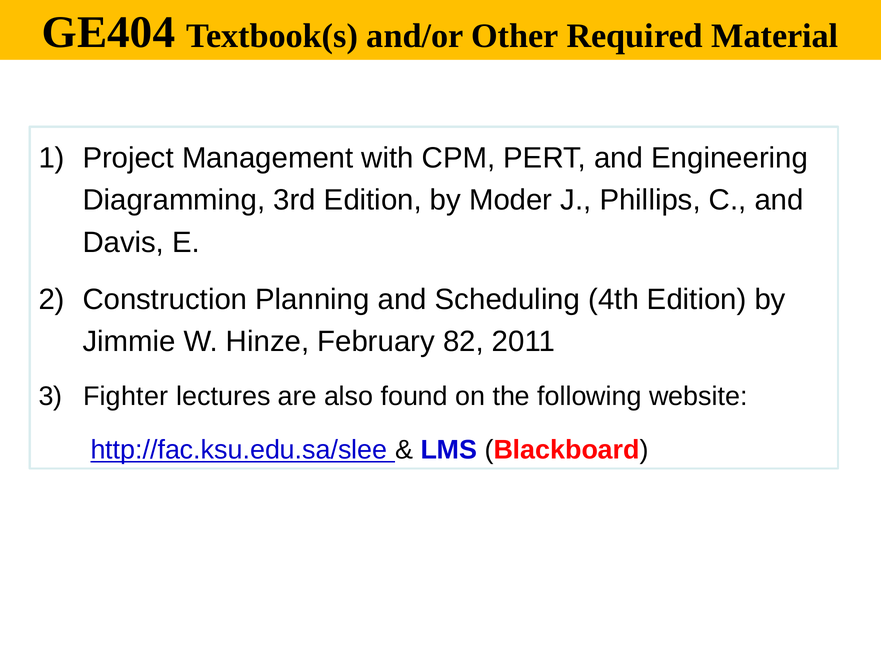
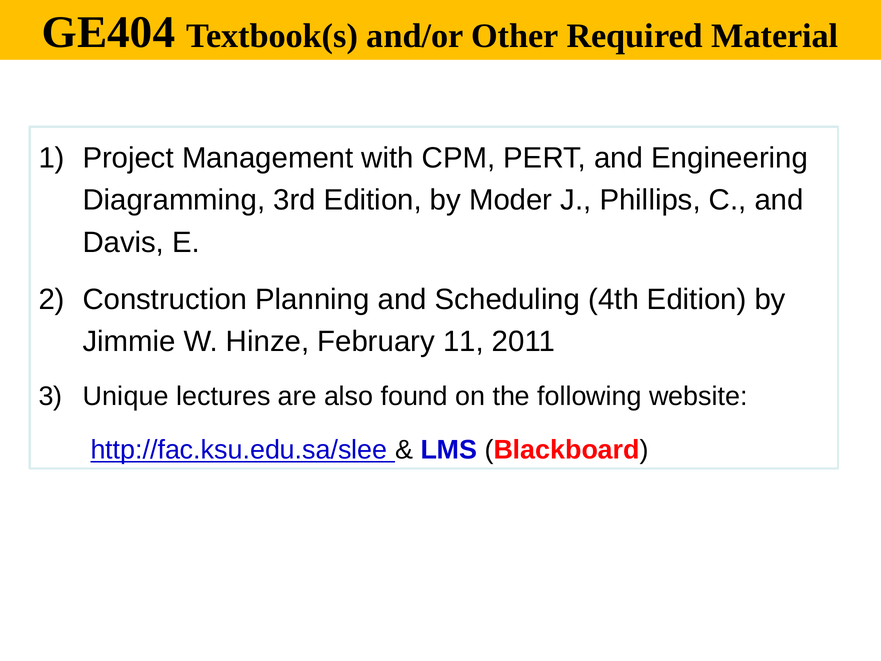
82: 82 -> 11 (463, 342)
Fighter: Fighter -> Unique (126, 396)
